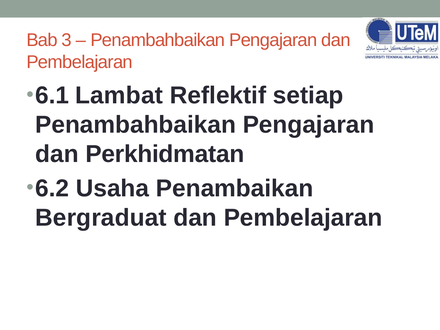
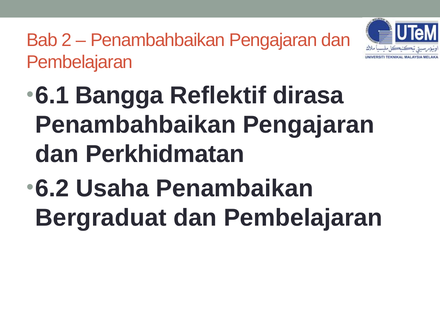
3: 3 -> 2 (67, 40)
Lambat: Lambat -> Bangga (119, 96)
setiap: setiap -> dirasa (308, 96)
